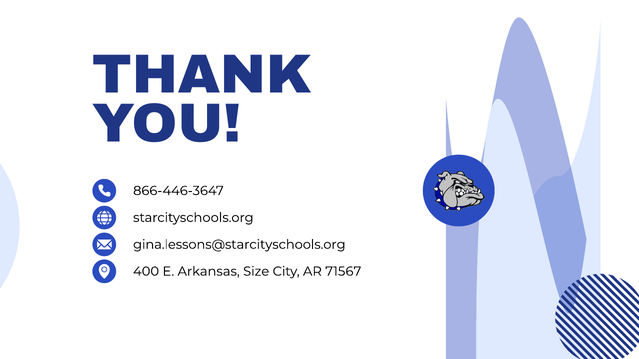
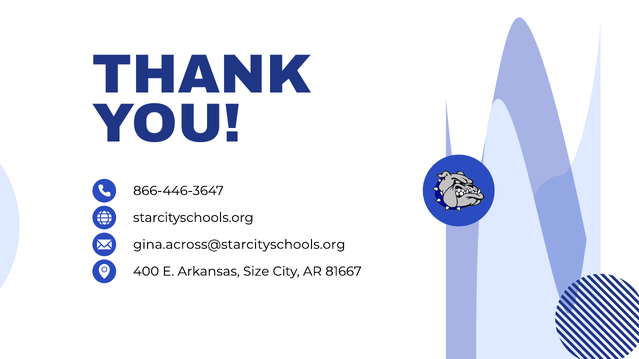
gina.lessons@starcityschools.org: gina.lessons@starcityschools.org -> gina.across@starcityschools.org (239, 245)
71567: 71567 -> 81667 (343, 272)
